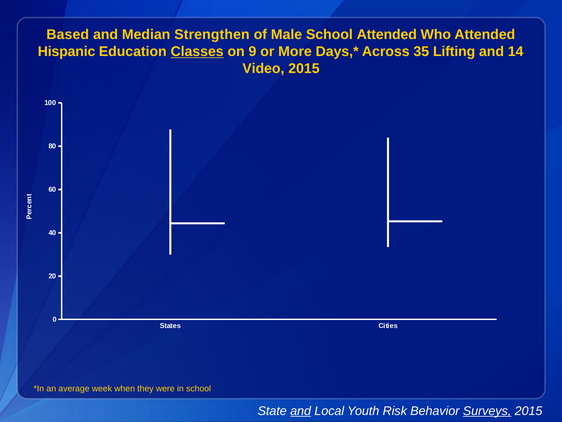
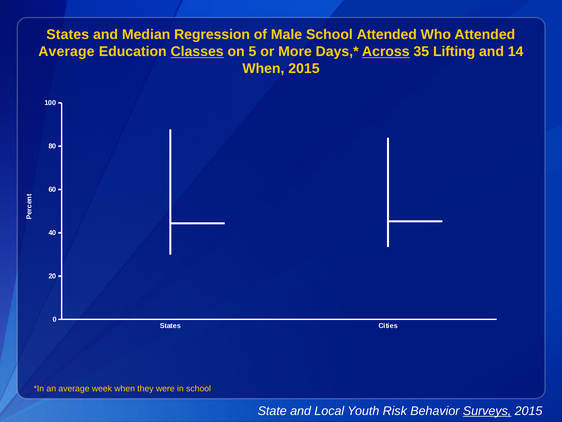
Based: Based -> States (68, 35)
Strengthen: Strengthen -> Regression (212, 35)
Hispanic: Hispanic -> Average (66, 51)
9: 9 -> 5 (252, 51)
Across underline: none -> present (386, 51)
Video: Video -> When (263, 68)
and underline: present -> none (301, 410)
